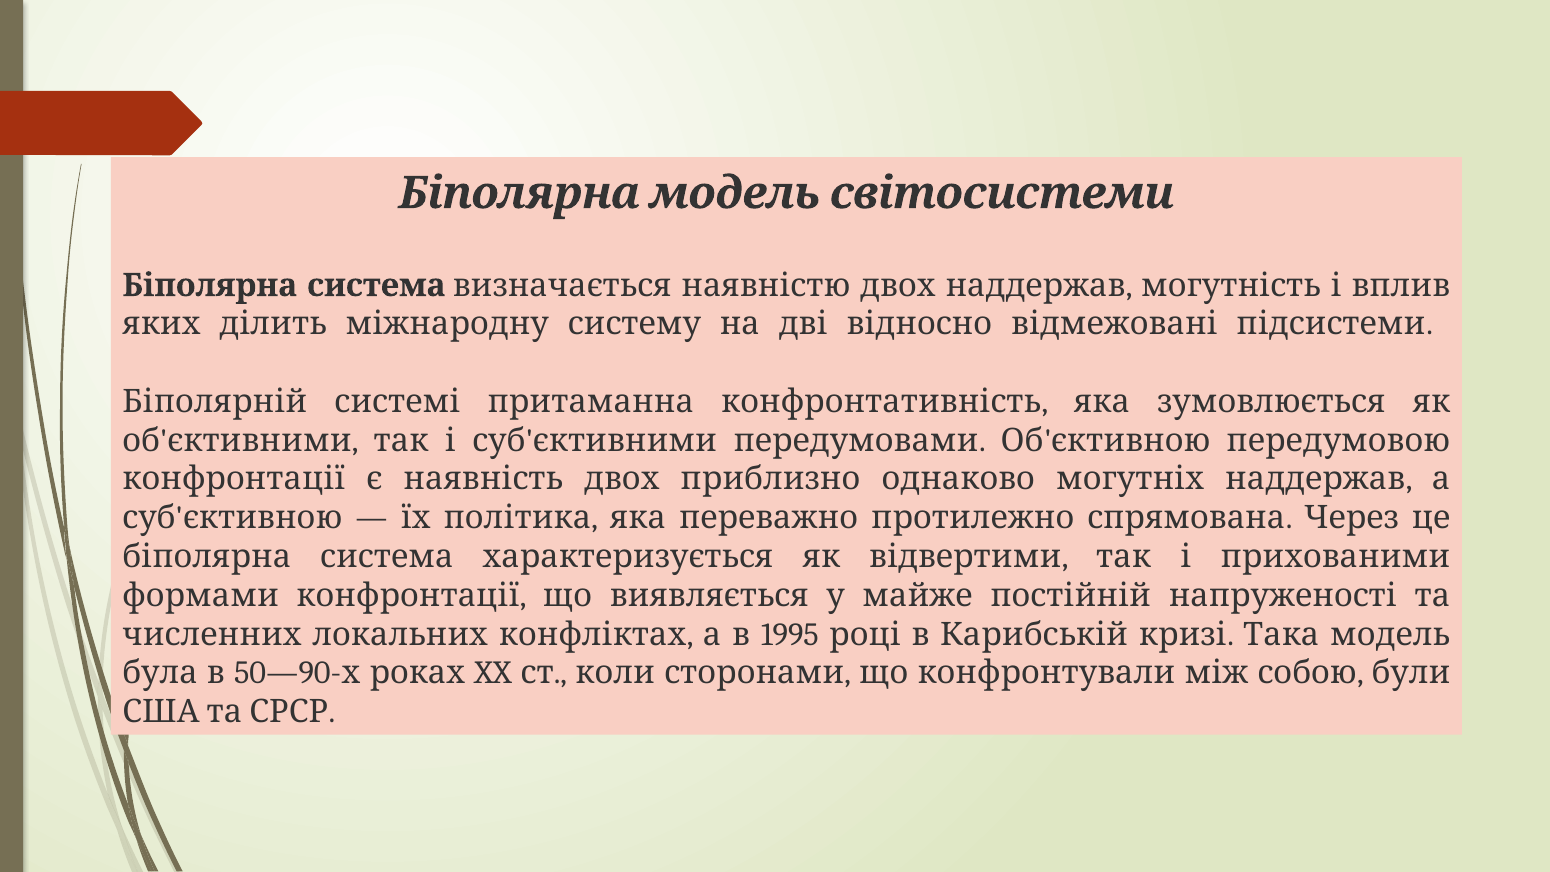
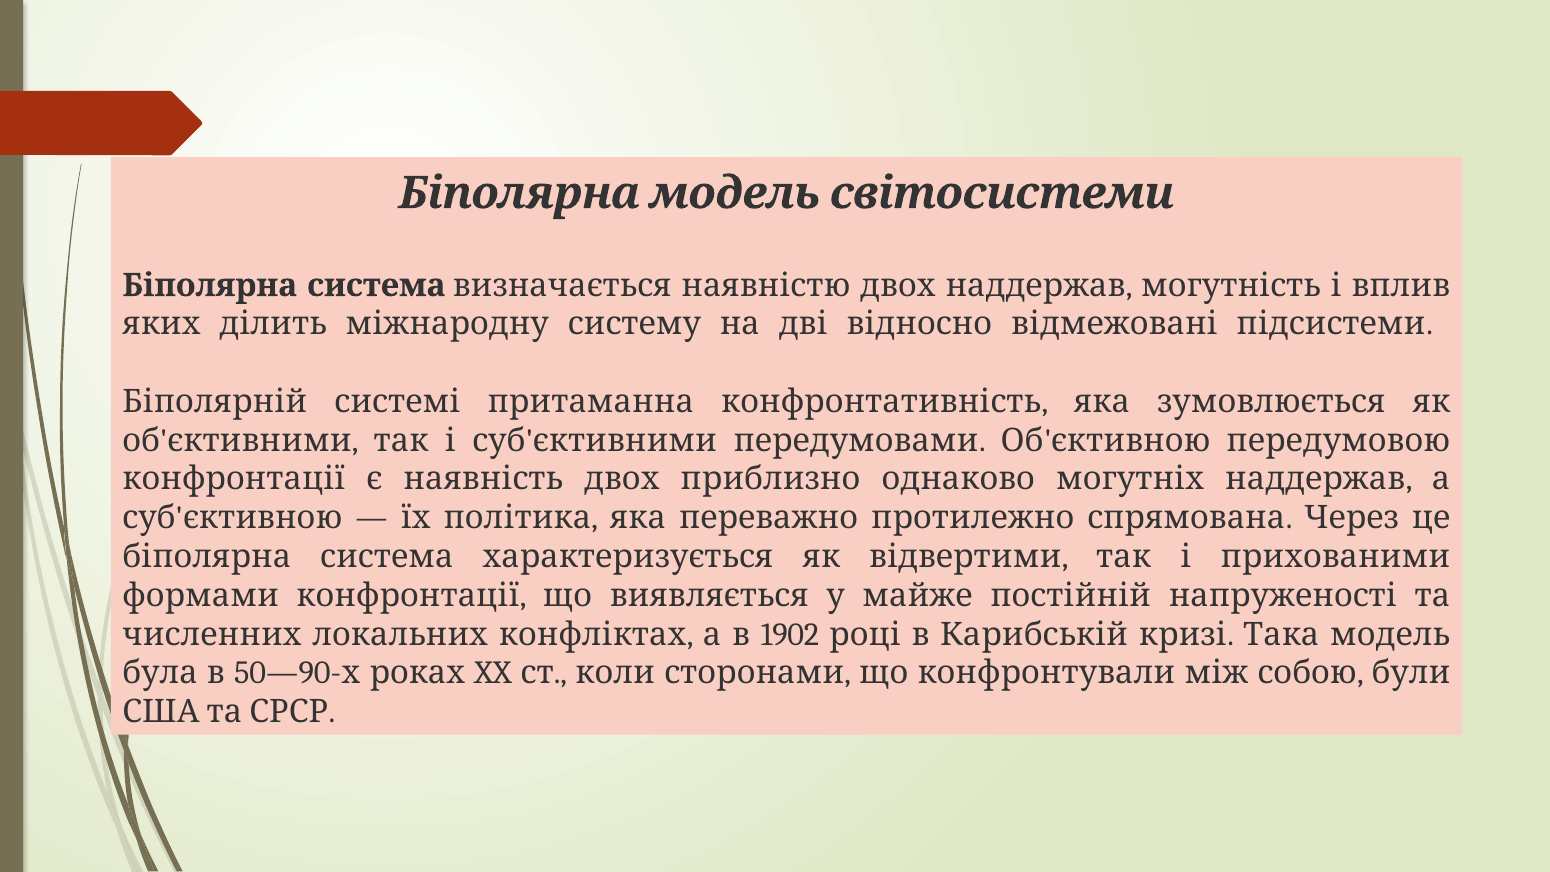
1995: 1995 -> 1902 (790, 634)
